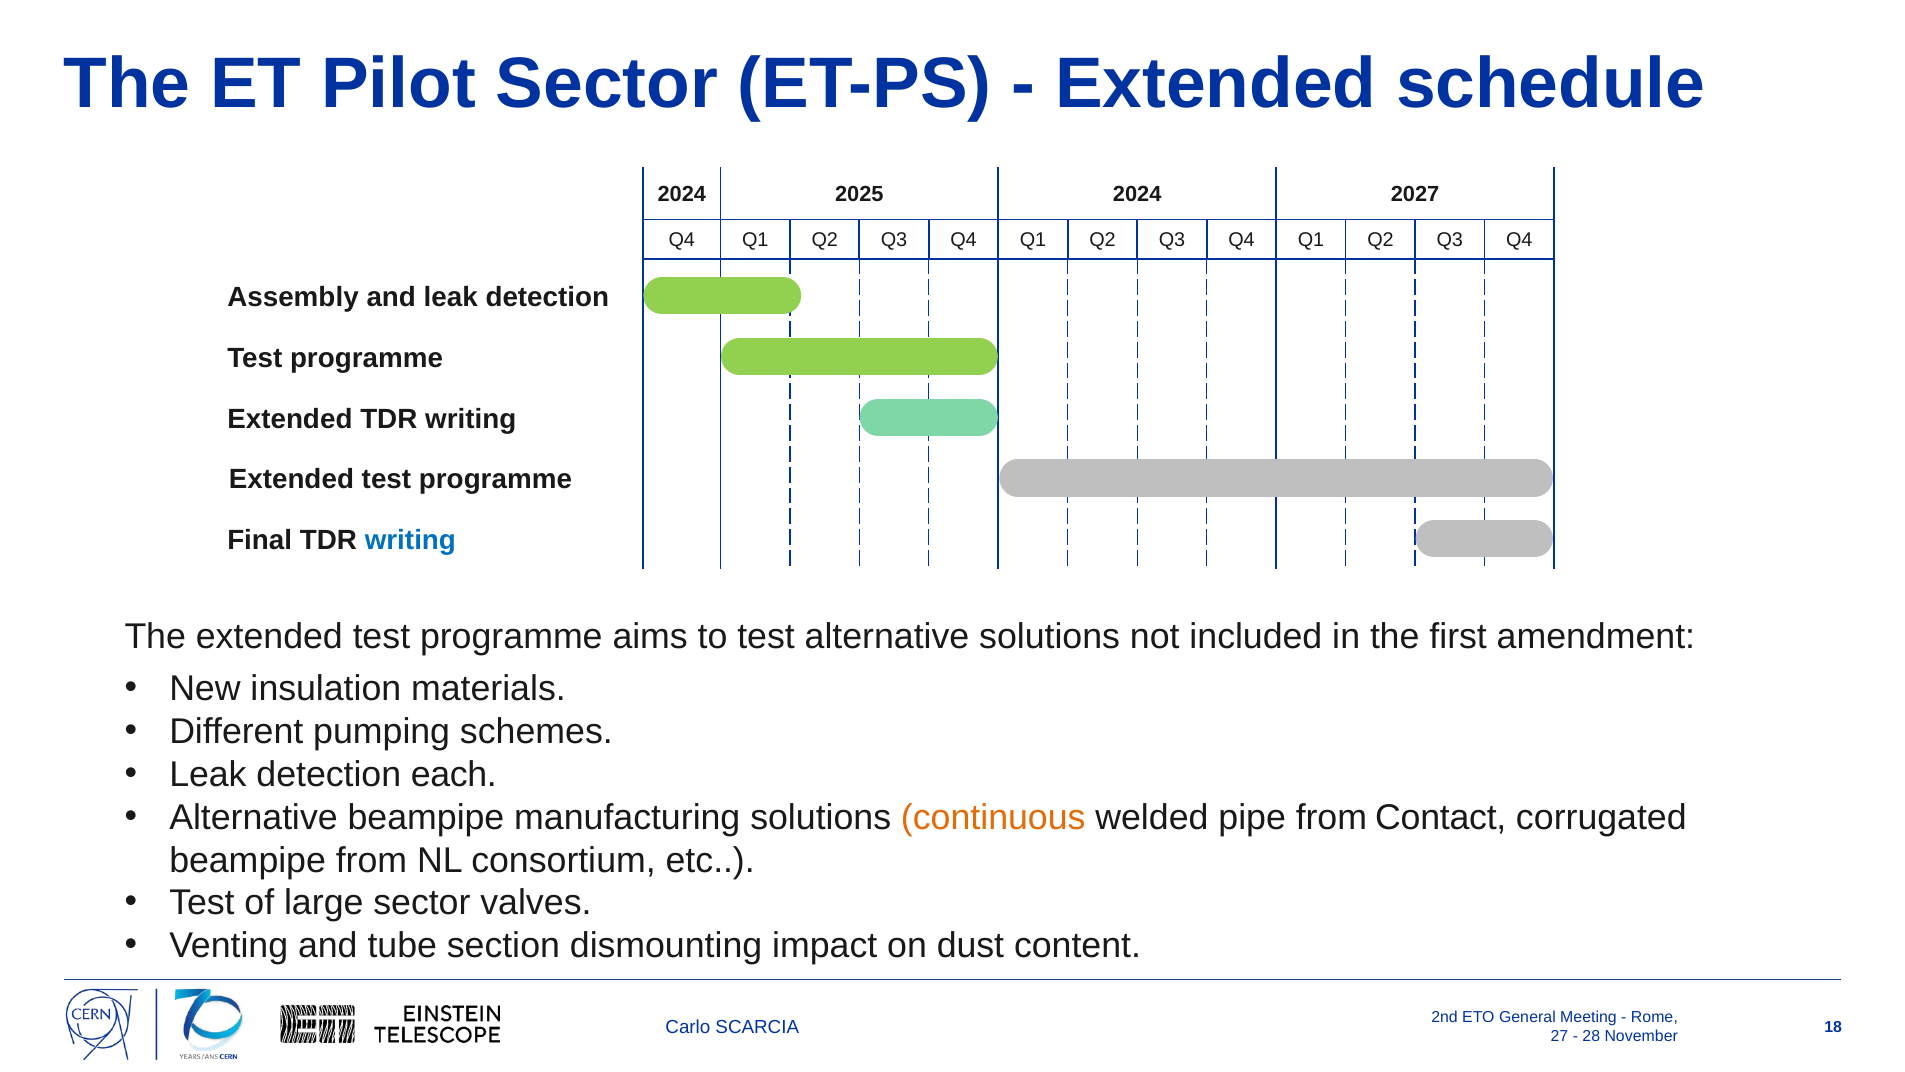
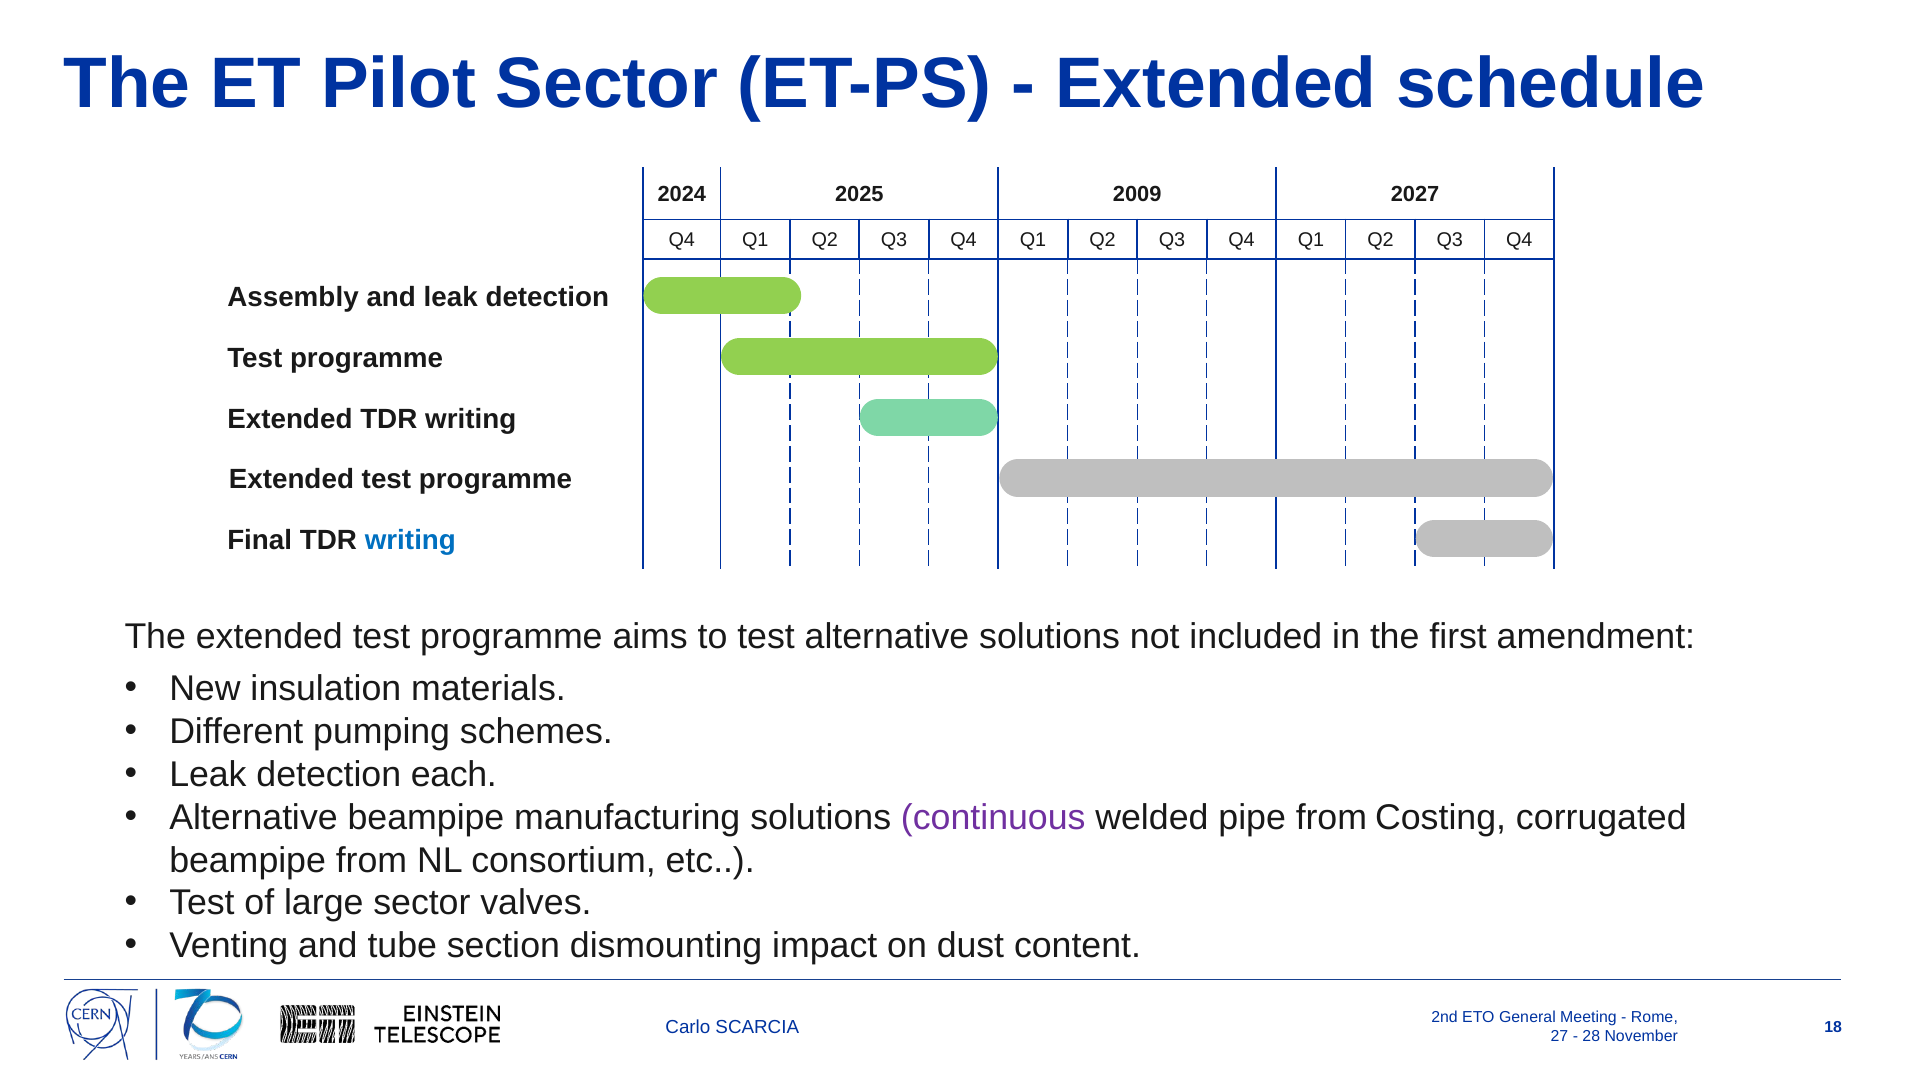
2025 2024: 2024 -> 2009 (1137, 194)
continuous colour: orange -> purple (993, 817)
Contact: Contact -> Costing (1441, 817)
